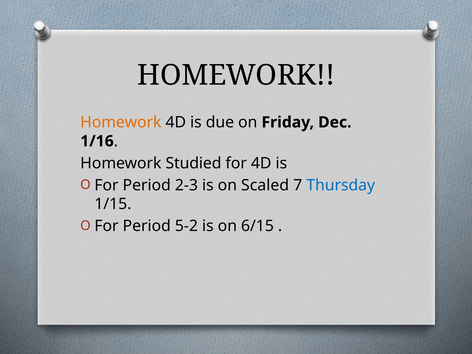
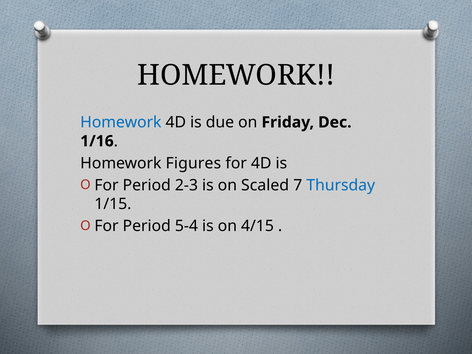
Homework colour: orange -> blue (121, 122)
Studied: Studied -> Figures (193, 163)
5-2: 5-2 -> 5-4 (186, 226)
6/15: 6/15 -> 4/15 (257, 226)
